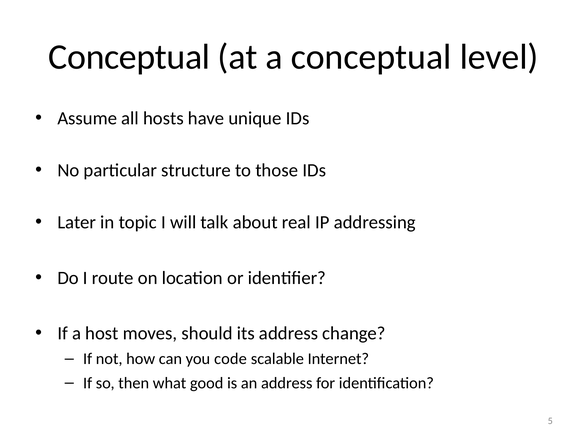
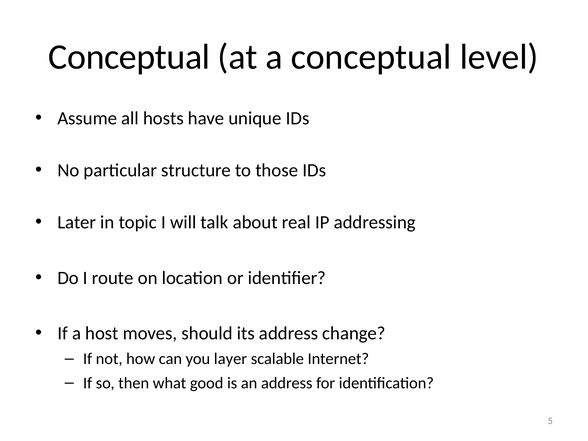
code: code -> layer (230, 359)
